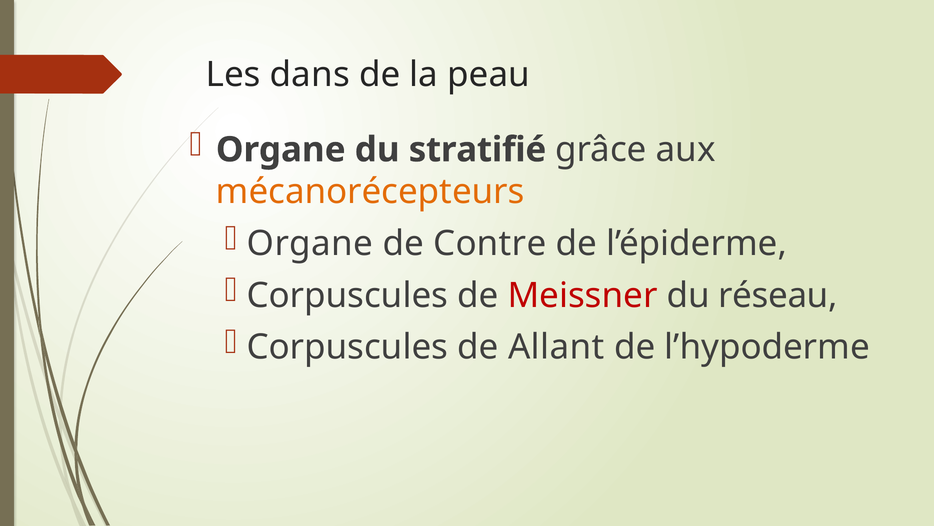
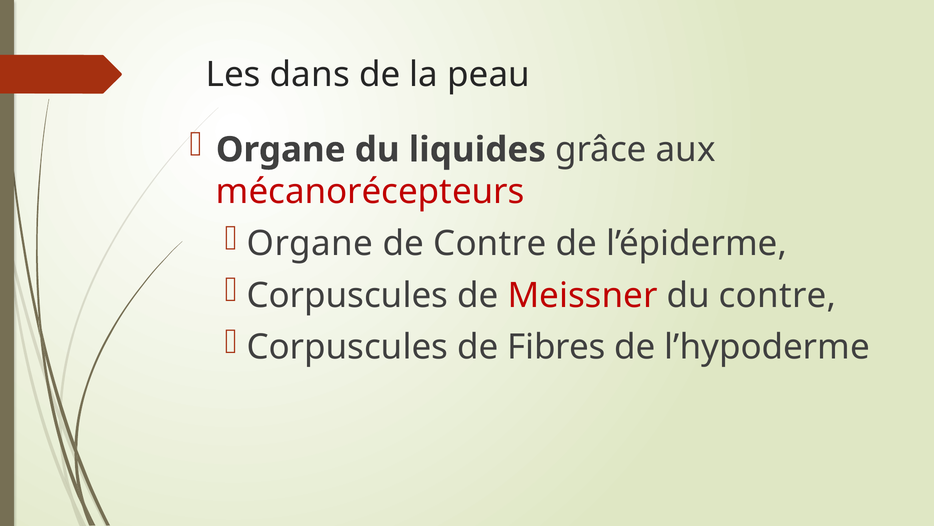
stratifié: stratifié -> liquides (477, 150)
mécanorécepteurs colour: orange -> red (370, 192)
du réseau: réseau -> contre (778, 295)
Allant: Allant -> Fibres (556, 347)
